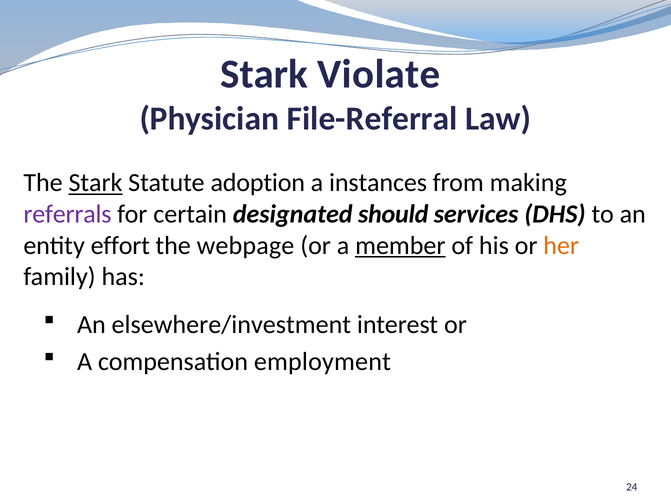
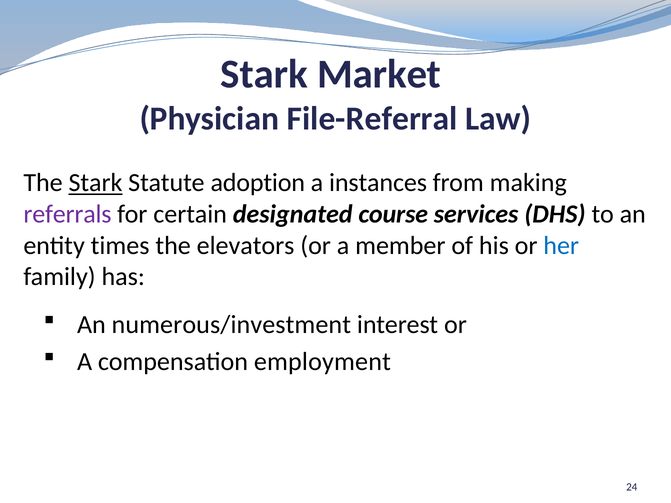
Violate: Violate -> Market (379, 74)
should: should -> course (393, 214)
effort: effort -> times (120, 246)
webpage: webpage -> elevators (246, 246)
member underline: present -> none (400, 246)
her colour: orange -> blue (561, 246)
elsewhere/investment: elsewhere/investment -> numerous/investment (231, 325)
